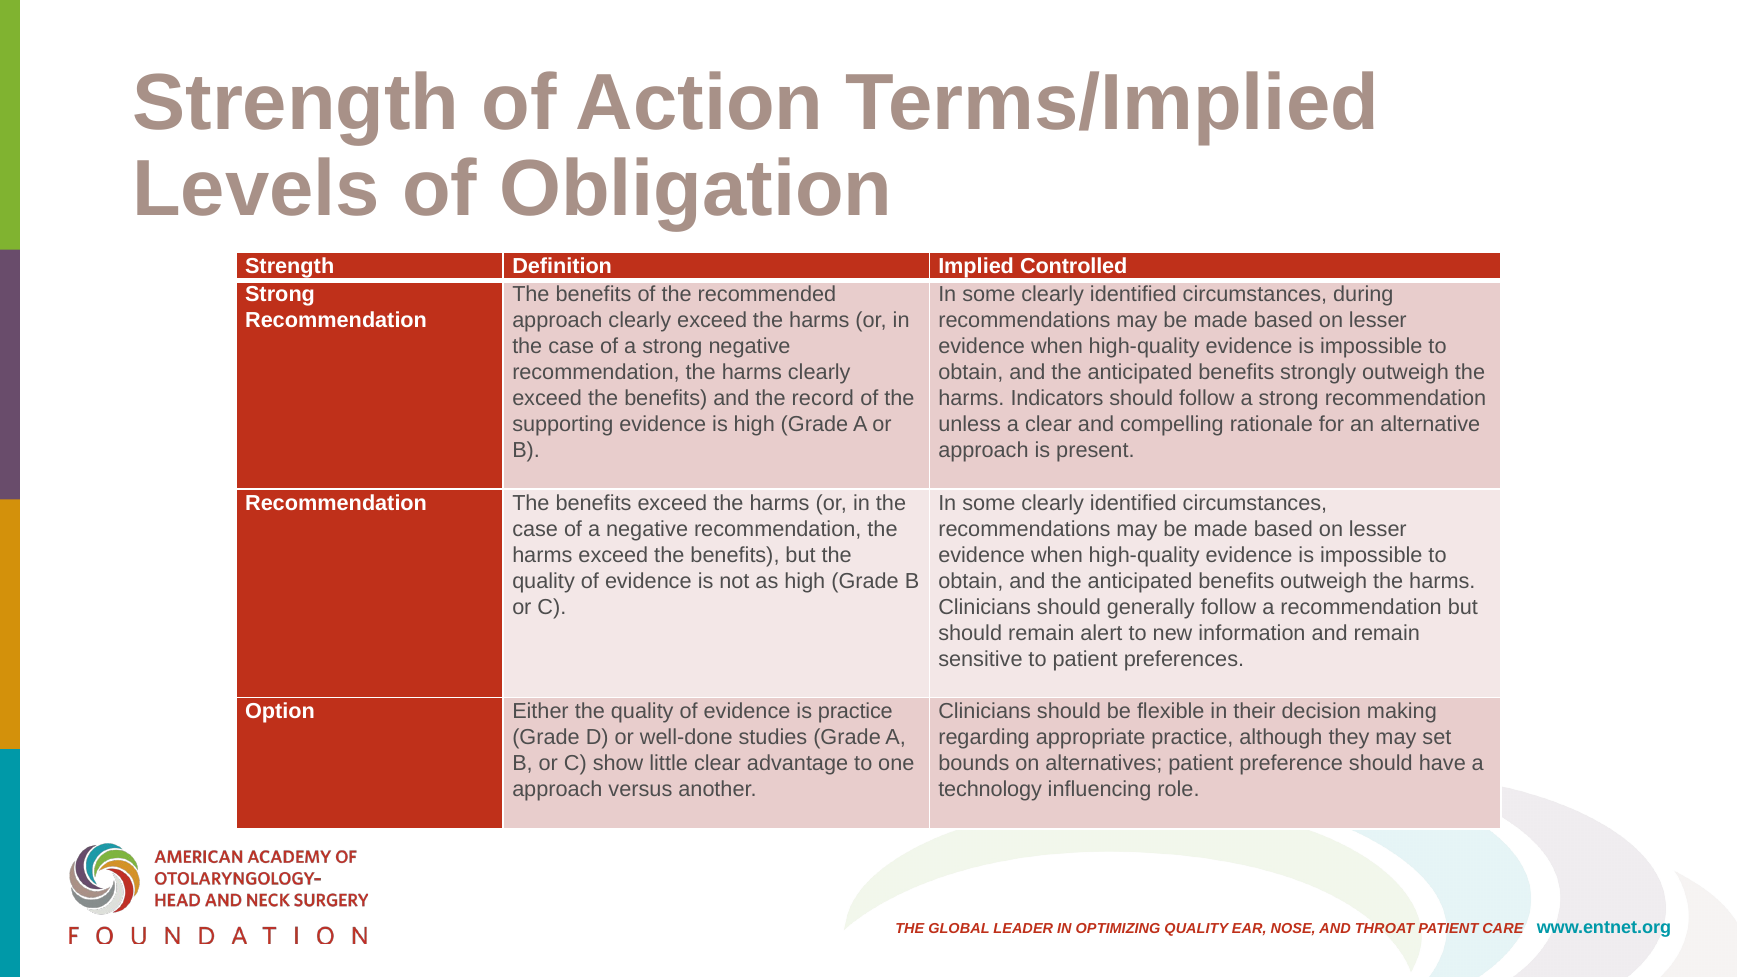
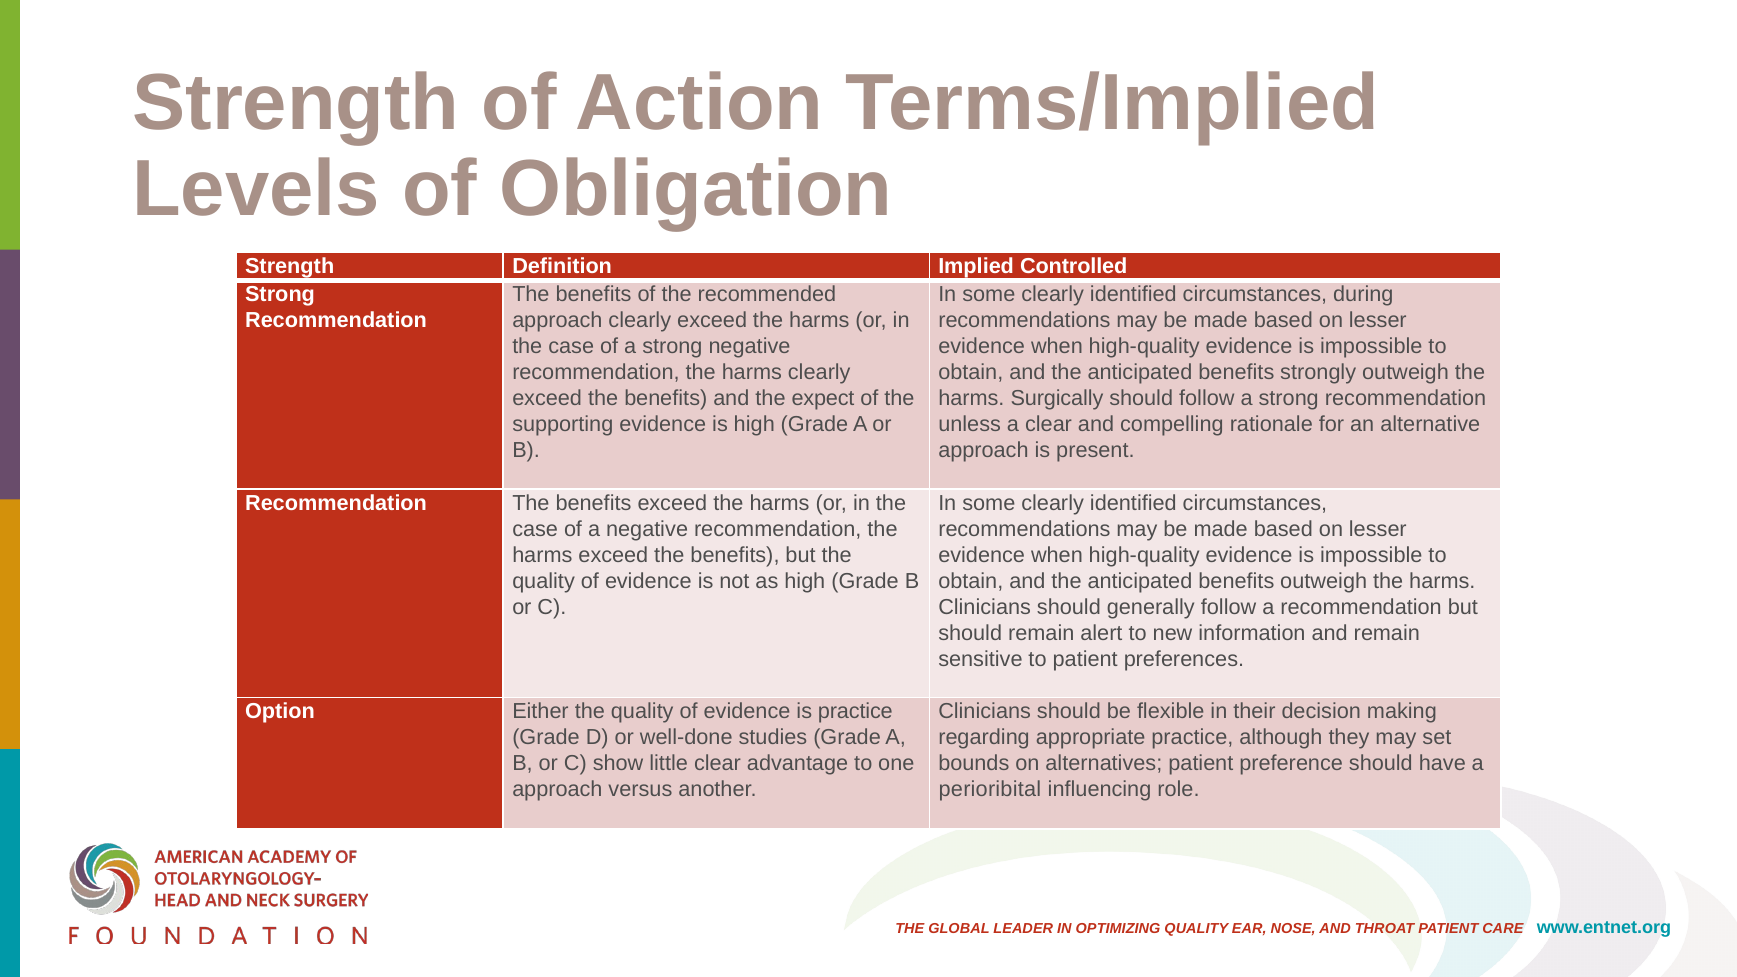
record: record -> expect (823, 399)
Indicators: Indicators -> Surgically (1057, 399)
technology: technology -> perioribital (990, 790)
